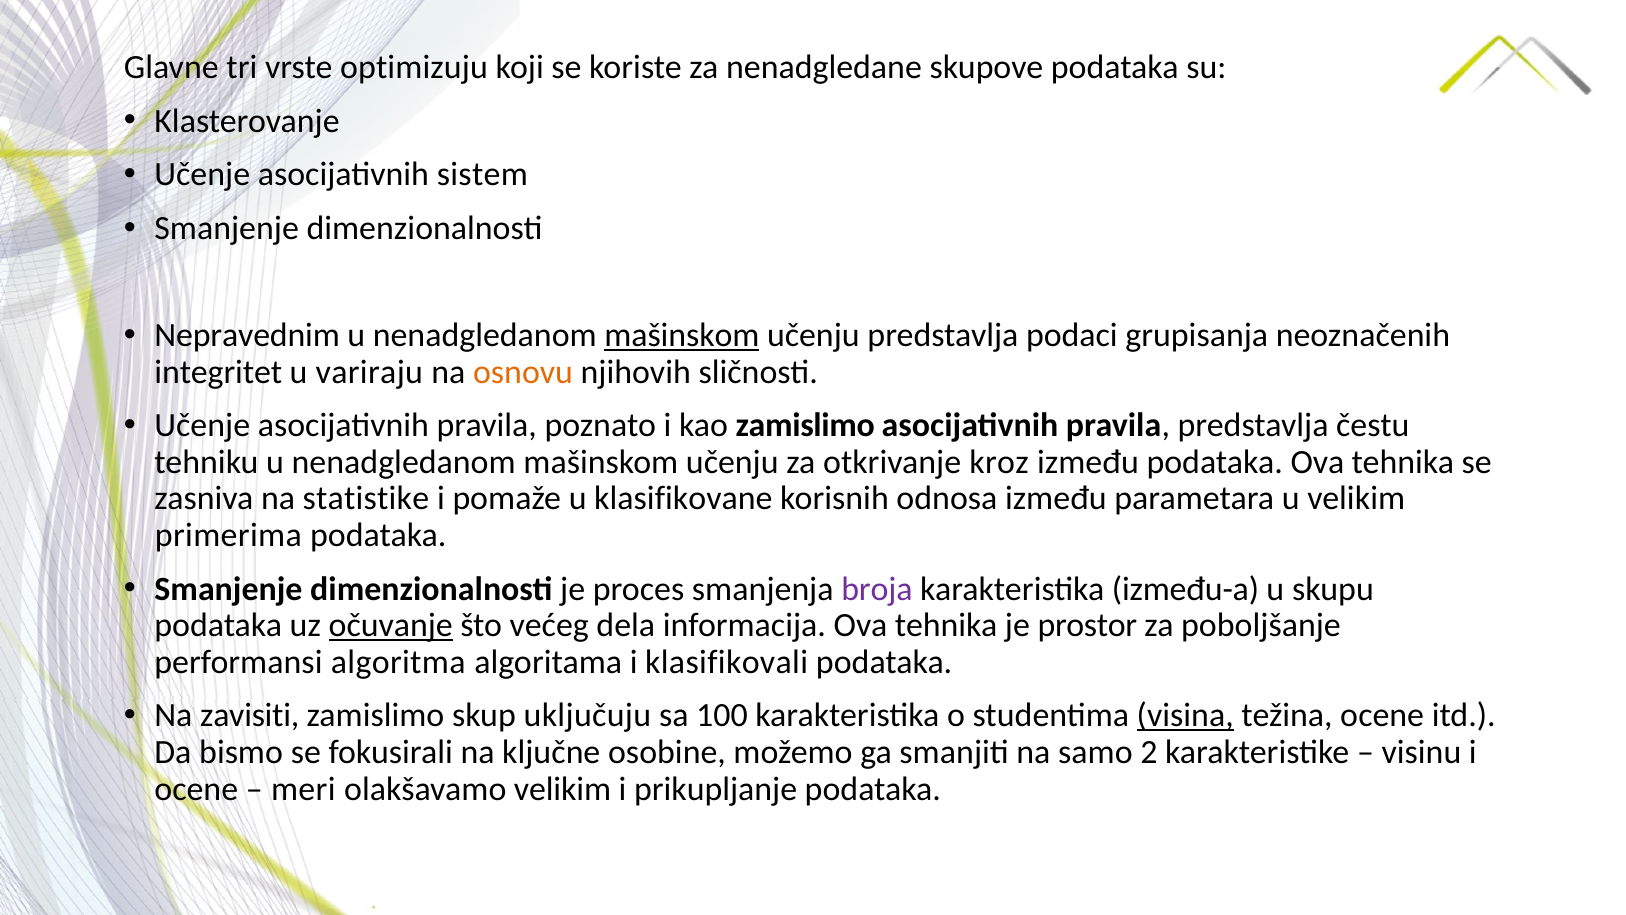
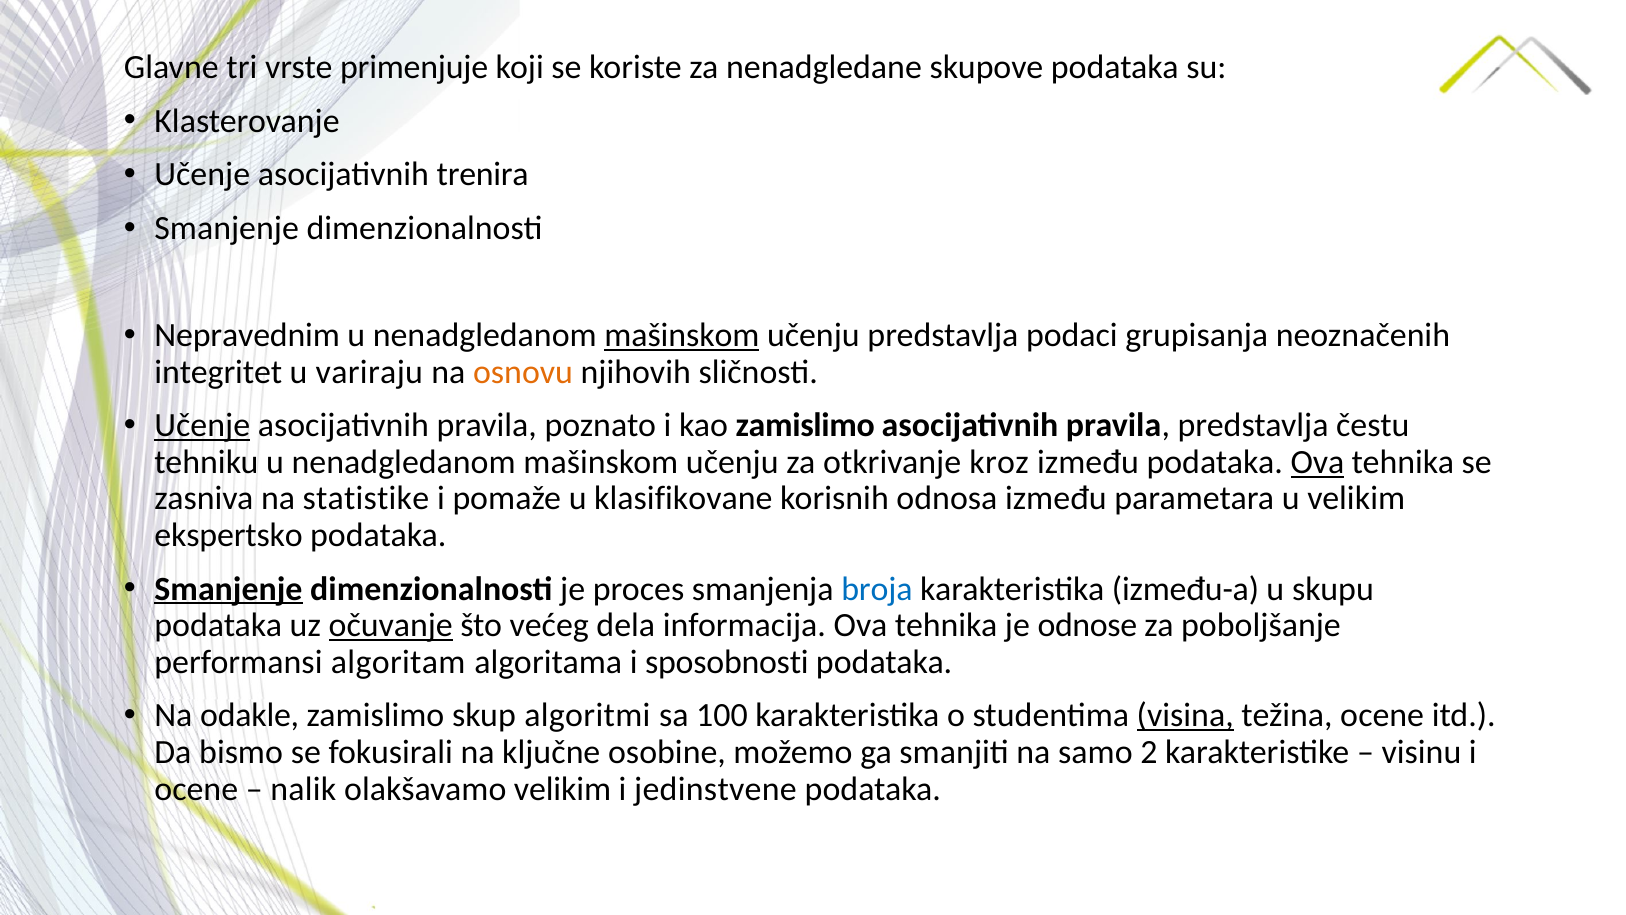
optimizuju: optimizuju -> primenjuje (414, 68)
sistem: sistem -> trenira (483, 175)
Učenje underline: none -> present (202, 425)
Ova underline: none -> present (1317, 462)
primerima: primerima -> ekspertsko (229, 535)
Smanjenje underline: none -> present (228, 589)
broja colour: purple -> blue (877, 589)
prostor: prostor -> odnose (1087, 625)
algoritma: algoritma -> algoritam (398, 662)
klasifikovali: klasifikovali -> sposobnosti (727, 662)
zavisiti: zavisiti -> odakle (250, 715)
uključuju: uključuju -> algoritmi (587, 715)
meri: meri -> nalik (303, 788)
prikupljanje: prikupljanje -> jedinstvene (715, 788)
